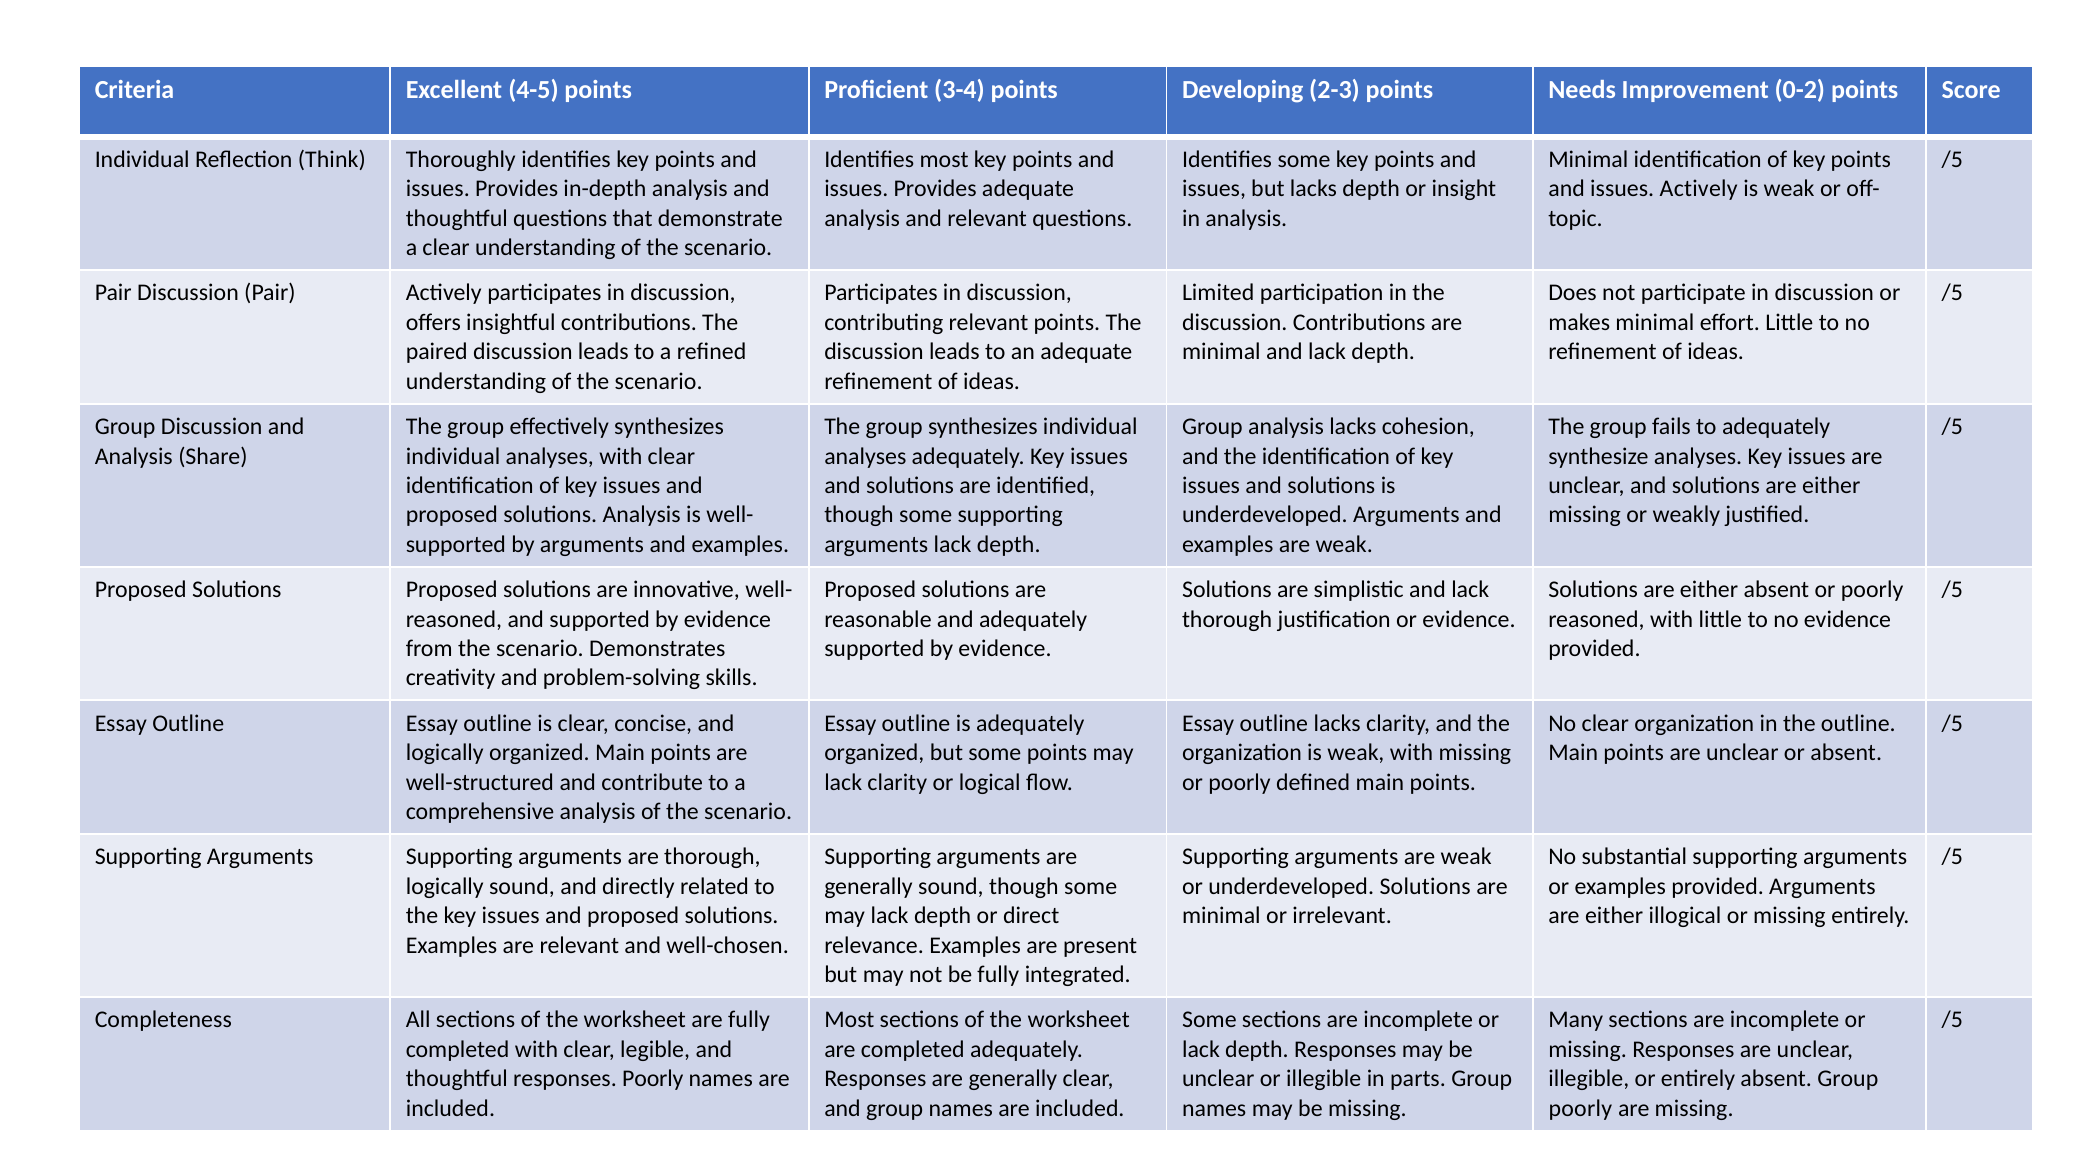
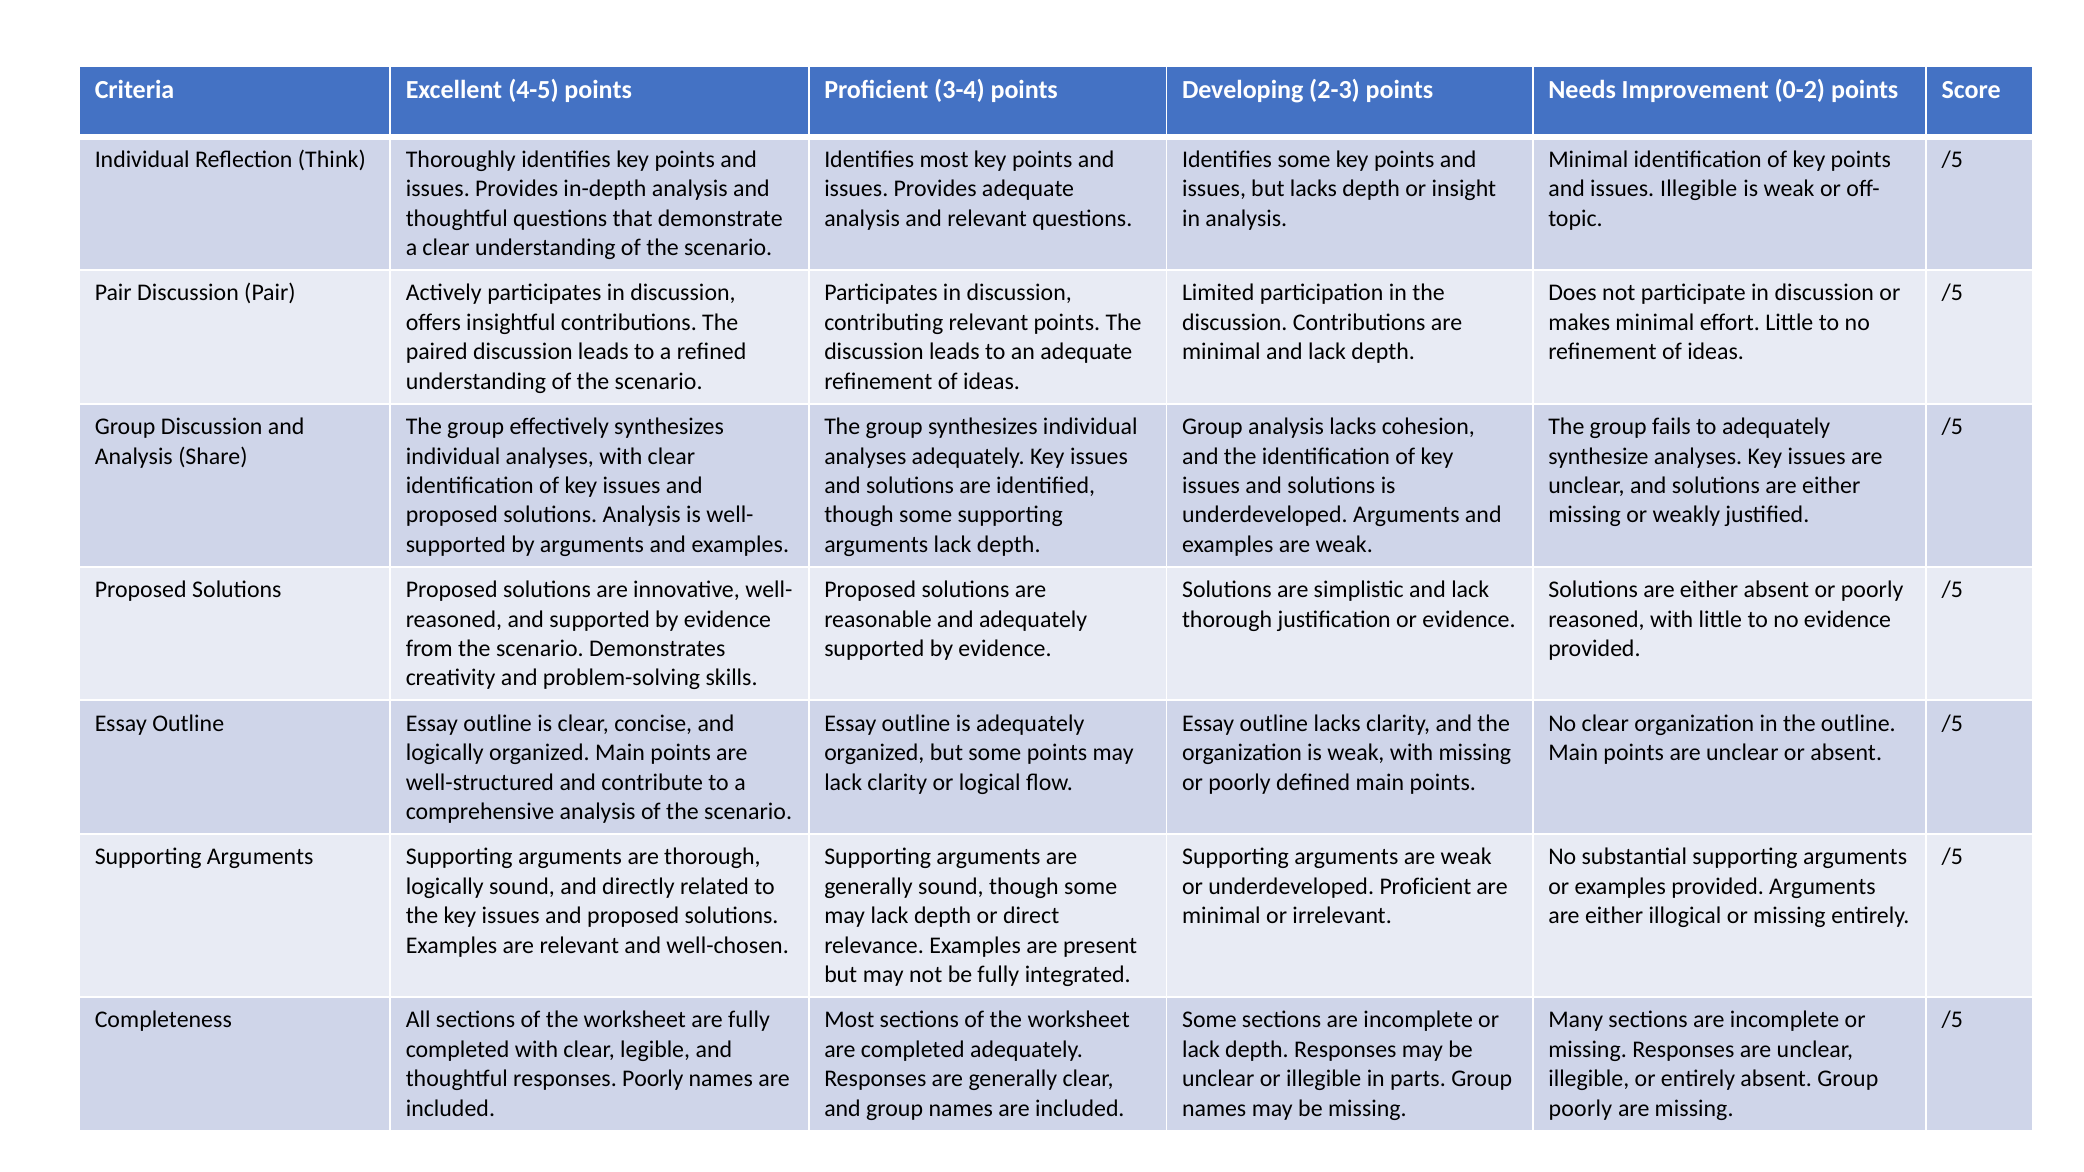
issues Actively: Actively -> Illegible (1699, 189)
underdeveloped Solutions: Solutions -> Proficient (1425, 886)
